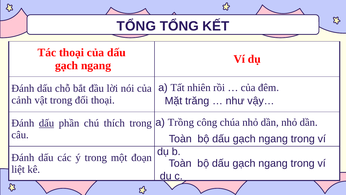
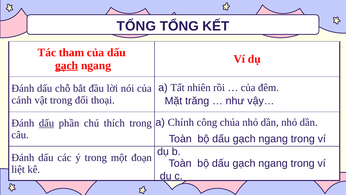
Tác thoại: thoại -> tham (72, 53)
gạch underline: none -> present (67, 65)
Trồng: Trồng -> Chính (181, 122)
